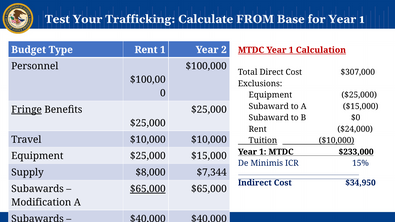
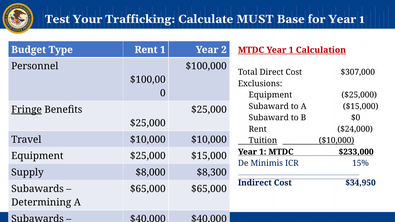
FROM: FROM -> MUST (255, 19)
$7,344: $7,344 -> $8,300 (212, 173)
$65,000 underline: present -> none (148, 189)
Modification: Modification -> Determining (41, 202)
